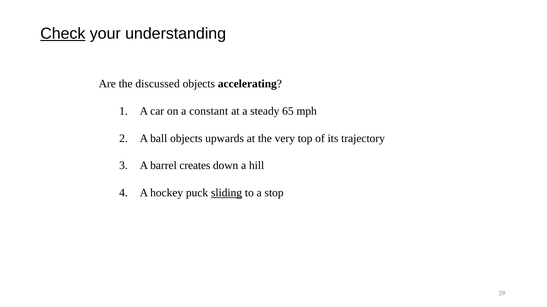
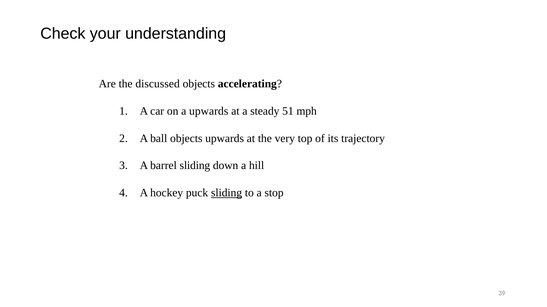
Check underline: present -> none (63, 34)
a constant: constant -> upwards (209, 111)
65: 65 -> 51 (288, 111)
barrel creates: creates -> sliding (195, 166)
